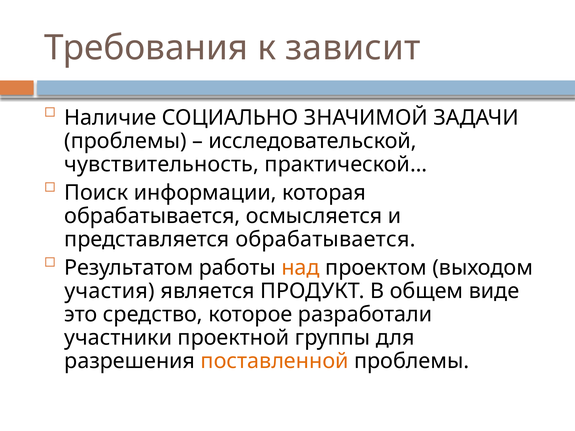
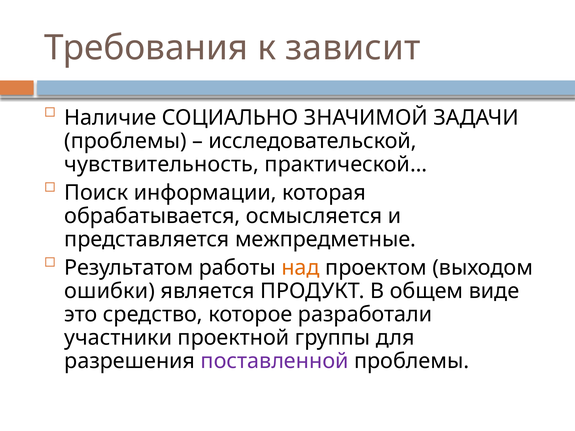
представляется обрабатывается: обрабатывается -> межпредметные (326, 240)
участия: участия -> ошибки (110, 291)
поставленной colour: orange -> purple (275, 361)
